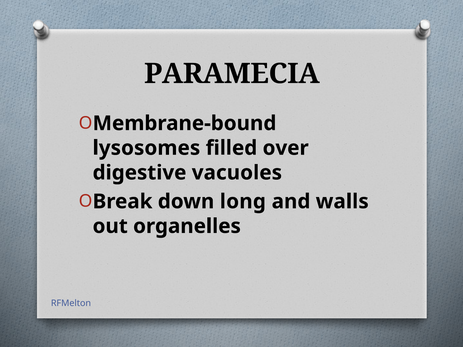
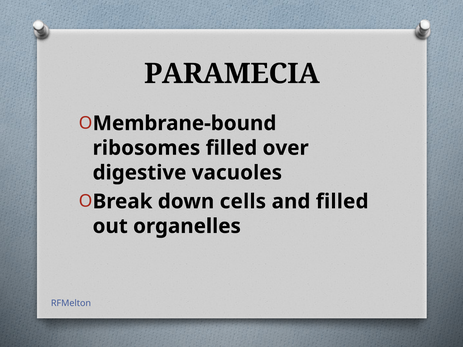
lysosomes: lysosomes -> ribosomes (146, 148)
long: long -> cells (243, 202)
and walls: walls -> filled (342, 202)
